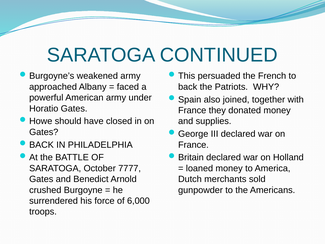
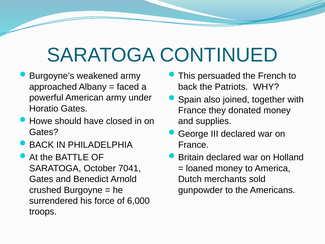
7777: 7777 -> 7041 (130, 168)
